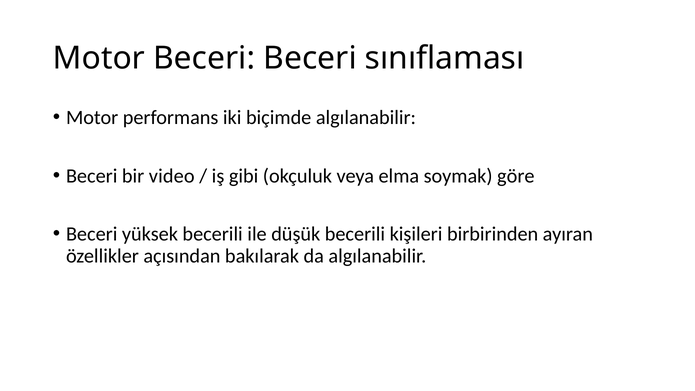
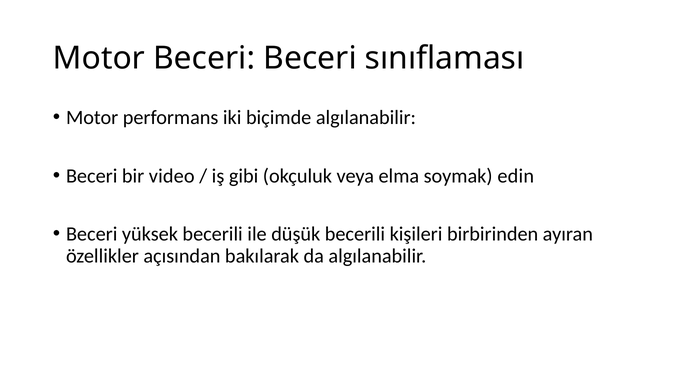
göre: göre -> edin (516, 176)
